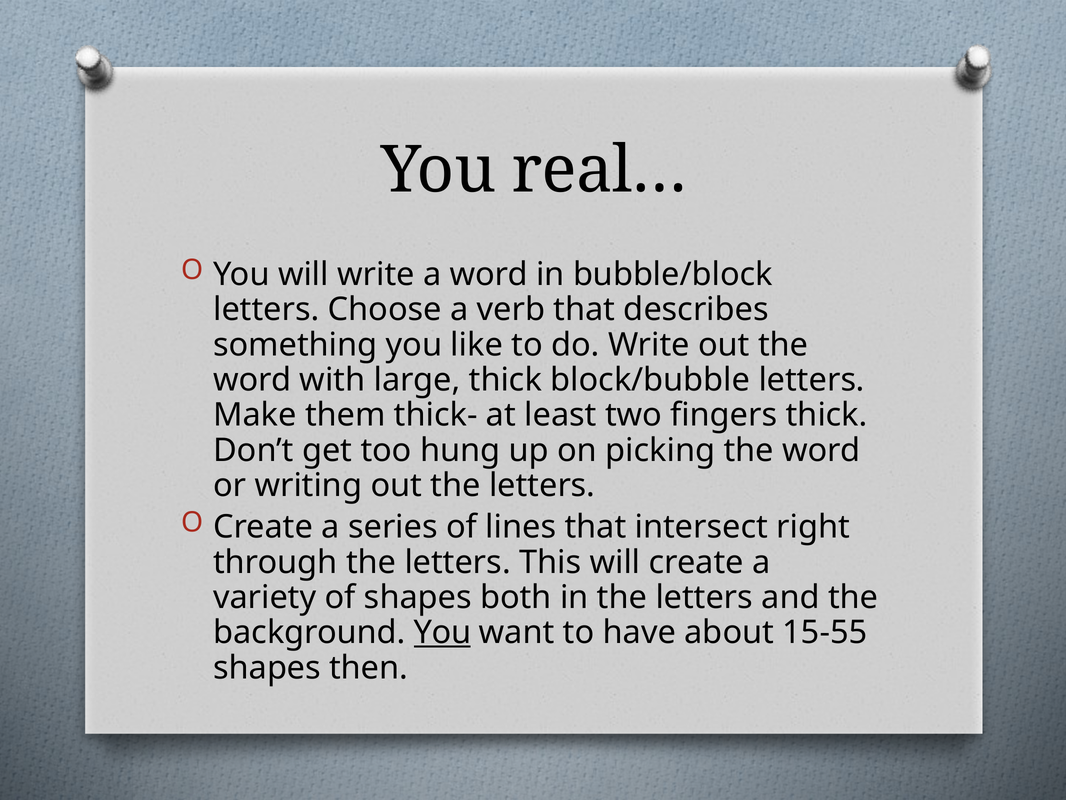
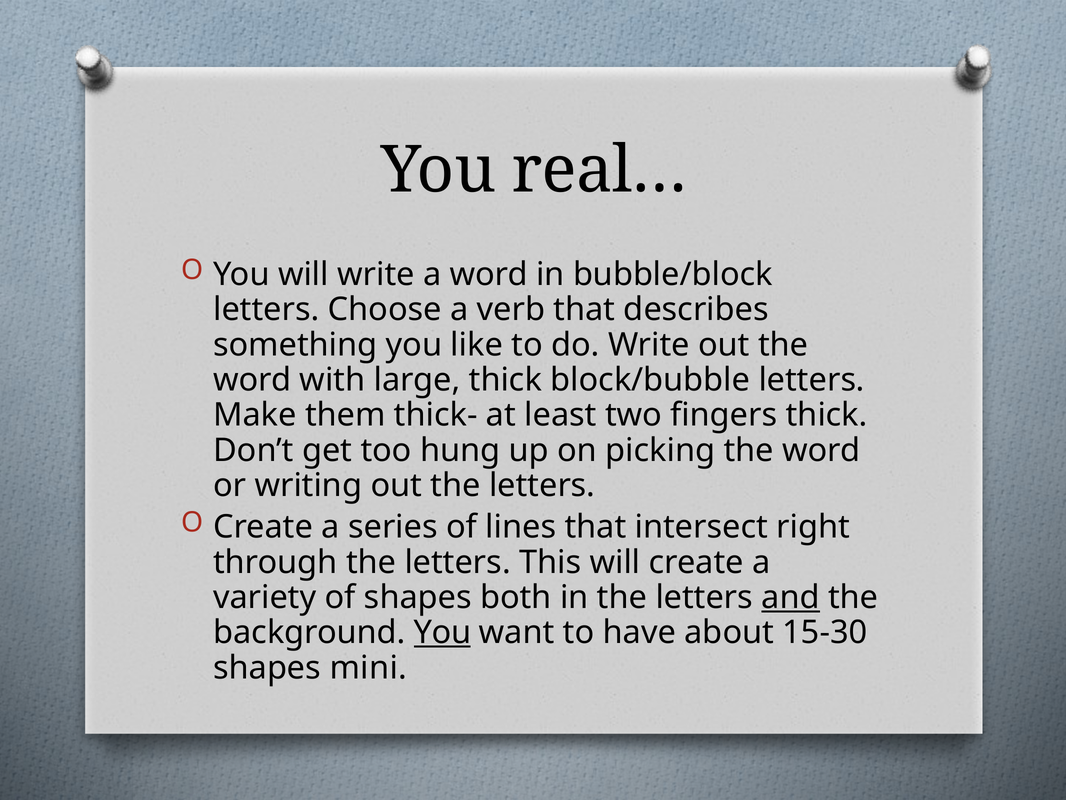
and underline: none -> present (791, 597)
15-55: 15-55 -> 15-30 (825, 632)
then: then -> mini (368, 667)
